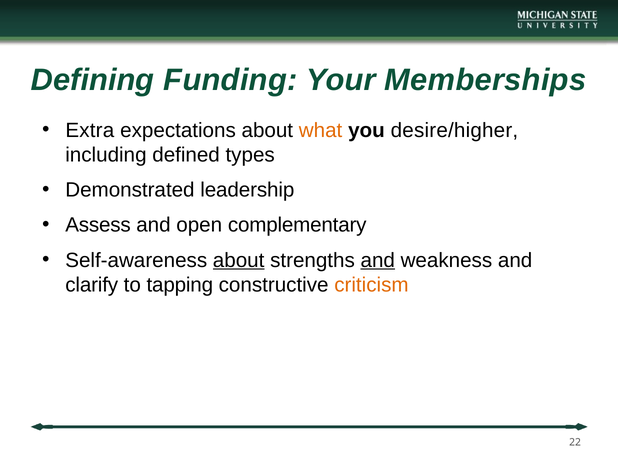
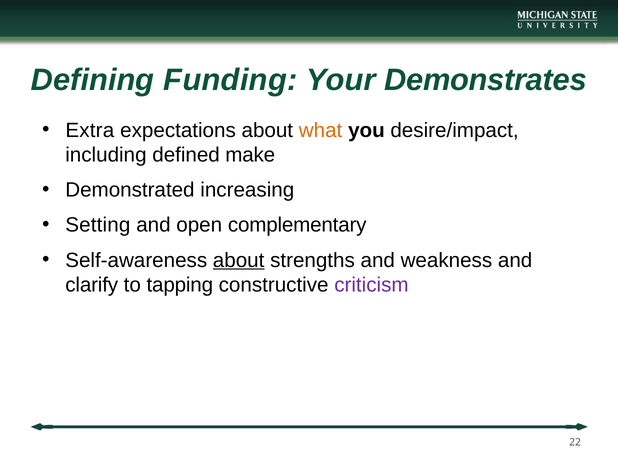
Memberships: Memberships -> Demonstrates (486, 80)
desire/higher: desire/higher -> desire/impact (455, 130)
types: types -> make (250, 155)
leadership: leadership -> increasing (247, 190)
Assess: Assess -> Setting (98, 225)
and underline: present -> none (378, 260)
criticism colour: orange -> purple (371, 285)
